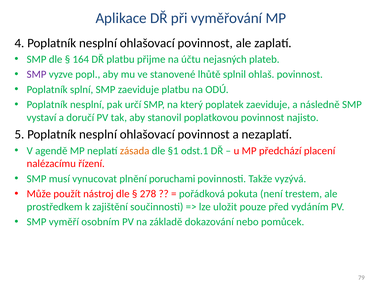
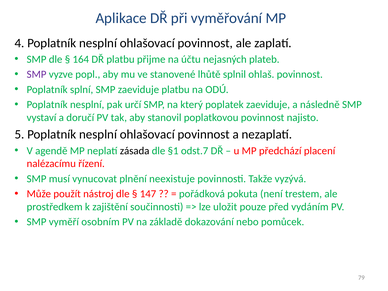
zásada colour: orange -> black (135, 151)
odst.1: odst.1 -> odst.7 (195, 151)
poruchami: poruchami -> neexistuje (172, 179)
278: 278 -> 147 (148, 194)
